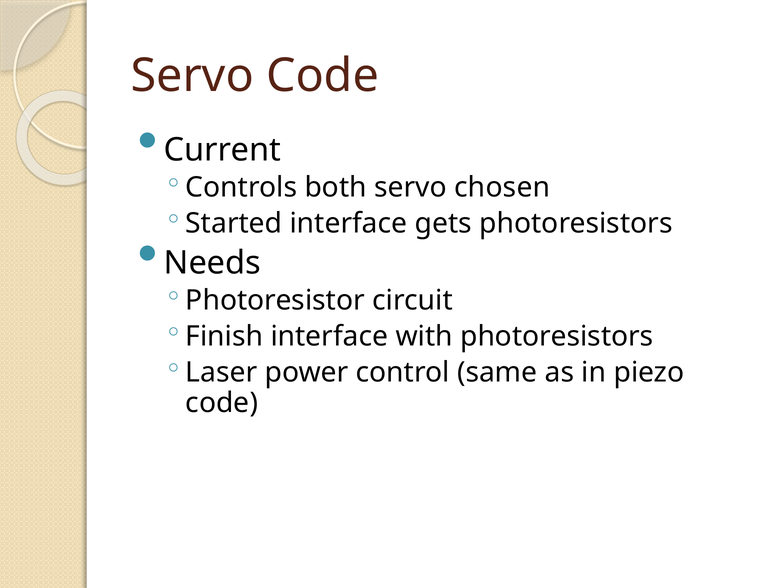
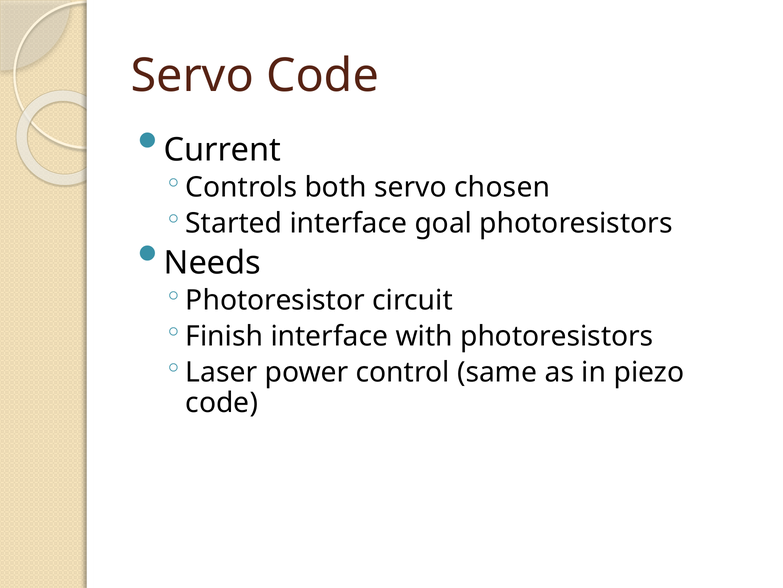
gets: gets -> goal (443, 223)
